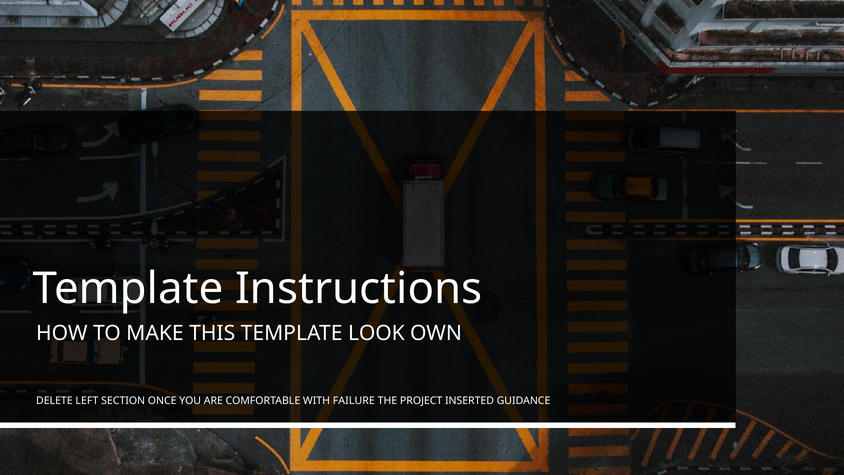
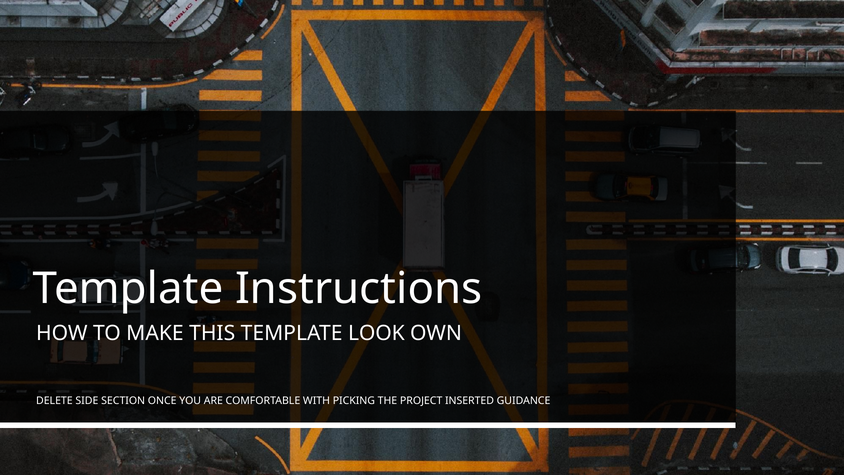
LEFT: LEFT -> SIDE (87, 400)
FAILURE: FAILURE -> PICKING (354, 400)
